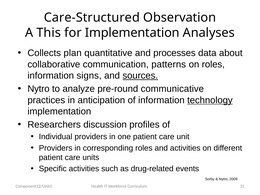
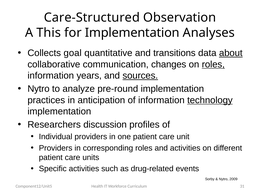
plan: plan -> goal (73, 53)
processes: processes -> transitions (174, 53)
about underline: none -> present (231, 53)
patterns: patterns -> changes (169, 64)
roles underline: none -> present (213, 64)
signs: signs -> years (89, 76)
pre-round communicative: communicative -> implementation (172, 89)
